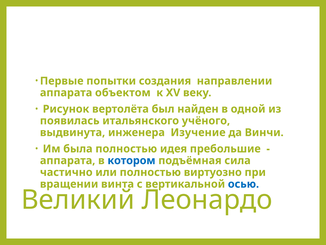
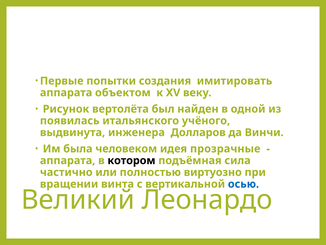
направлении: направлении -> имитировать (235, 81)
Изучение: Изучение -> Долларов (198, 132)
была полностью: полностью -> человеком (126, 149)
пребольшие: пребольшие -> прозрачные (225, 149)
котором colour: blue -> black (131, 160)
